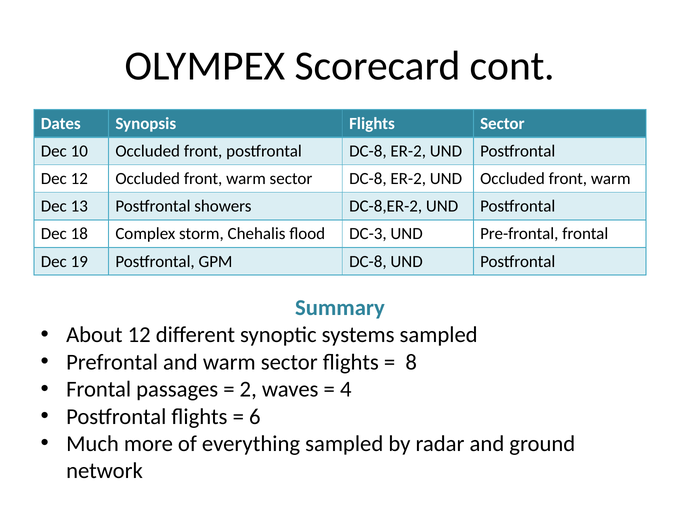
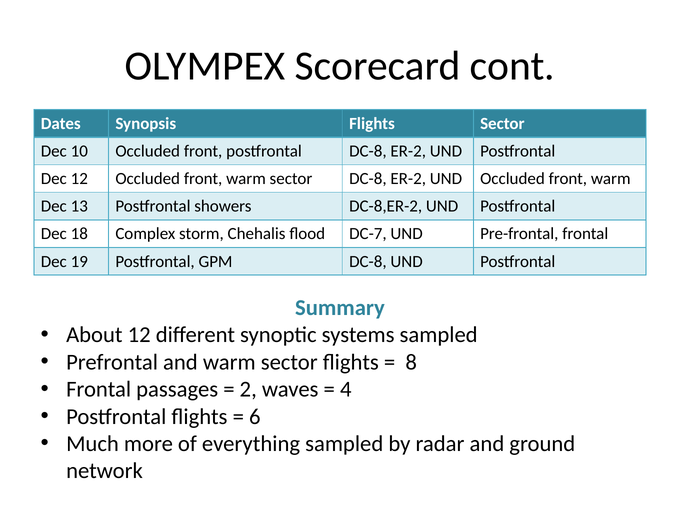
DC-3: DC-3 -> DC-7 (368, 234)
